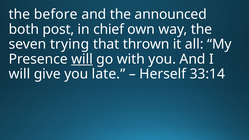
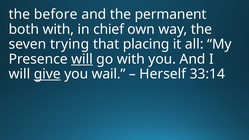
announced: announced -> permanent (171, 14)
both post: post -> with (58, 29)
thrown: thrown -> placing (146, 44)
give underline: none -> present (47, 74)
late: late -> wail (109, 74)
